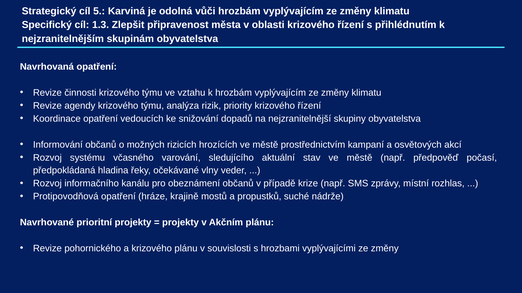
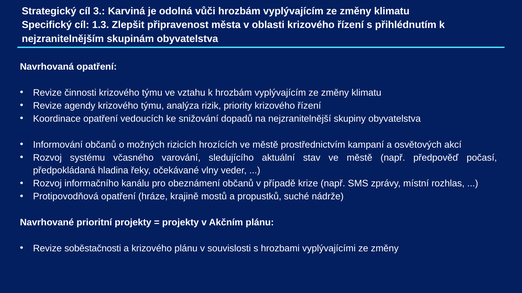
5: 5 -> 3 (99, 11)
pohornického: pohornického -> soběstačnosti (93, 249)
